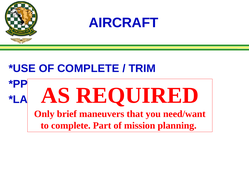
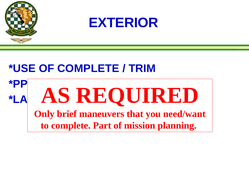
AIRCRAFT: AIRCRAFT -> EXTERIOR (124, 23)
